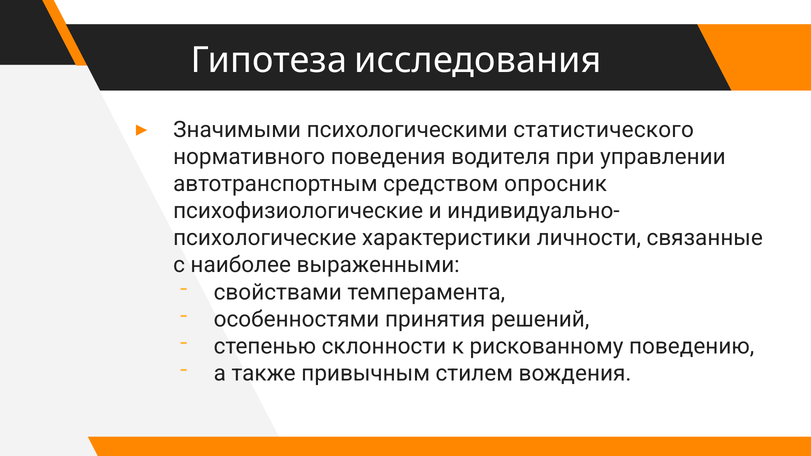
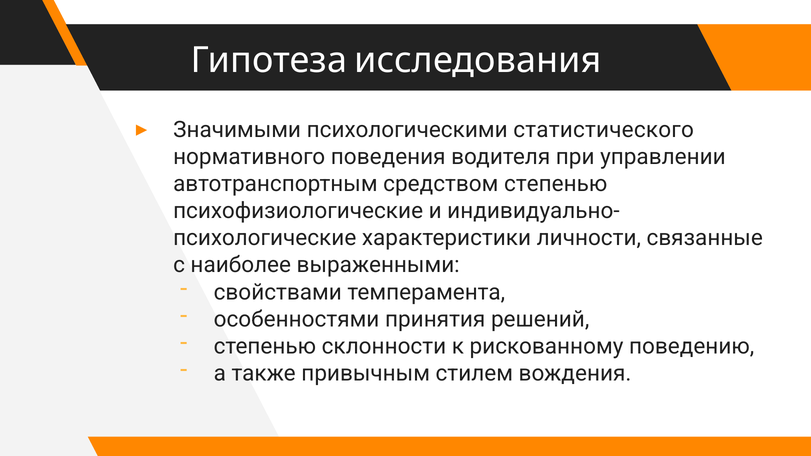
средством опросник: опросник -> степенью (556, 184)
